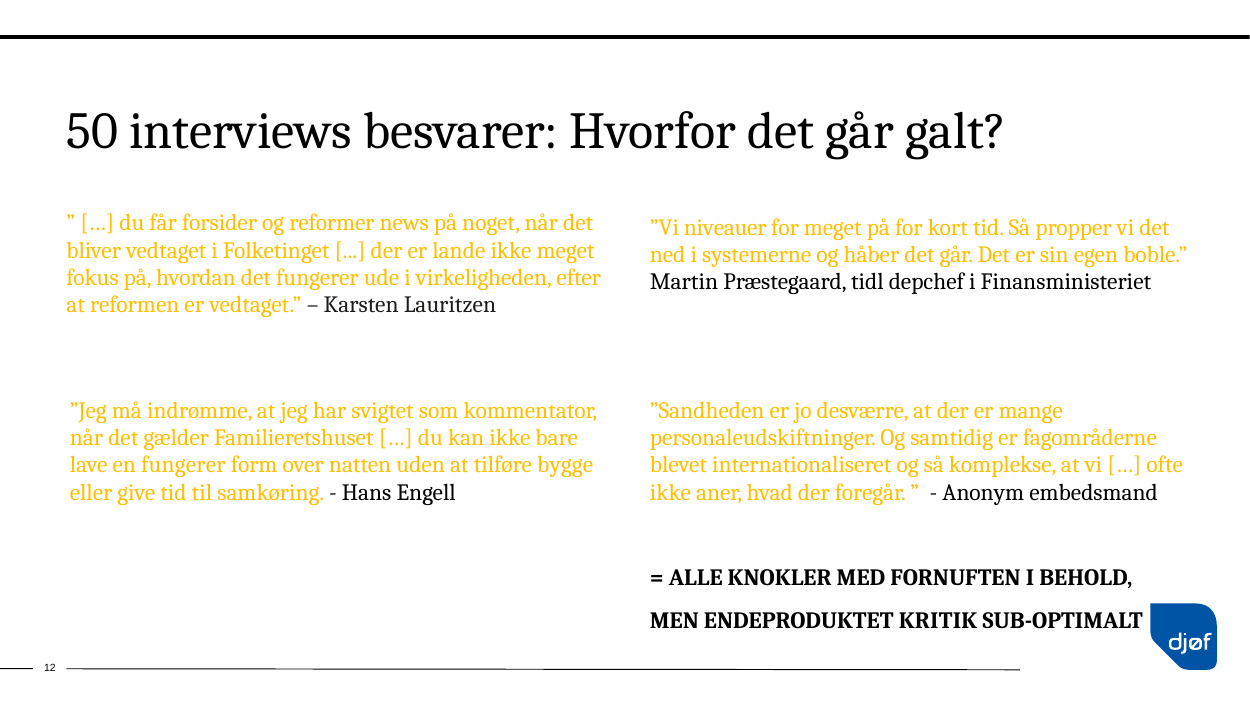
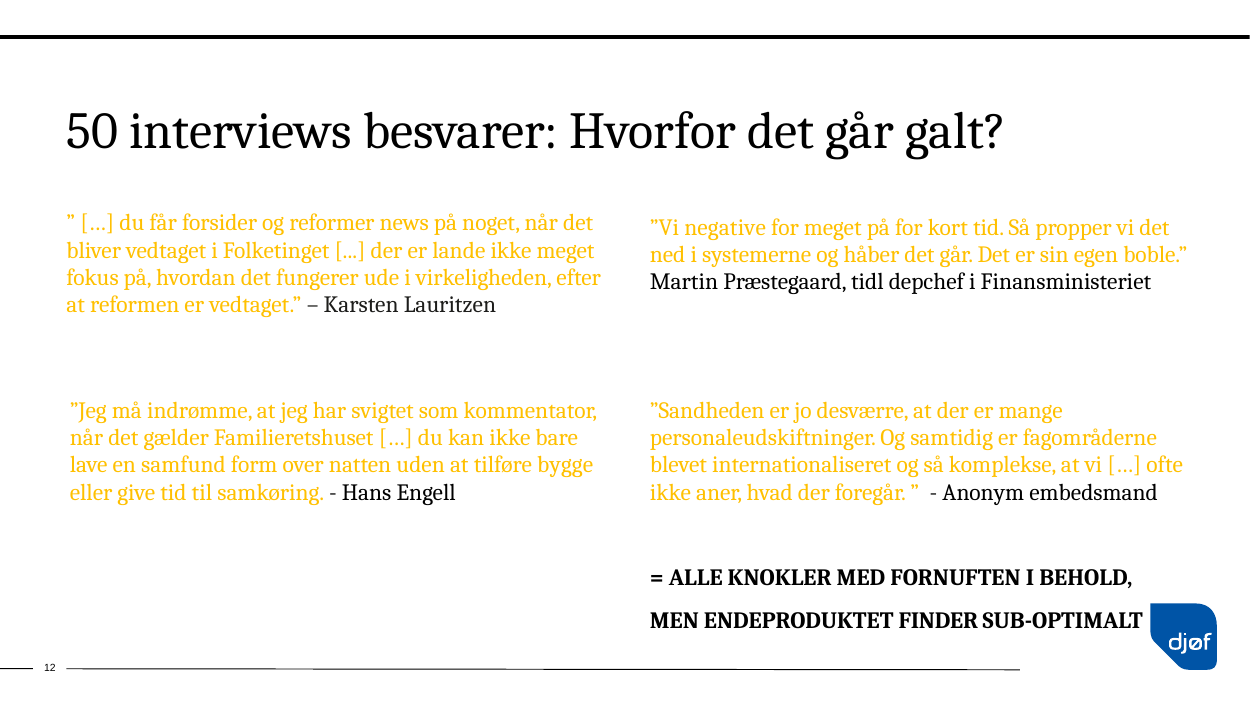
niveauer: niveauer -> negative (725, 228)
en fungerer: fungerer -> samfund (184, 465)
KRITIK: KRITIK -> FINDER (938, 621)
